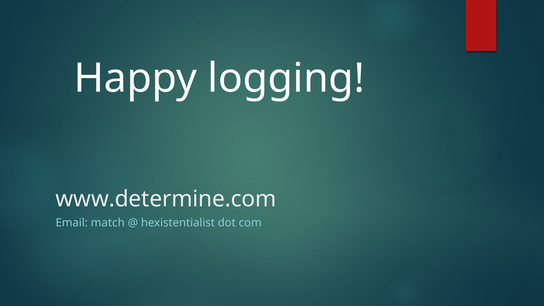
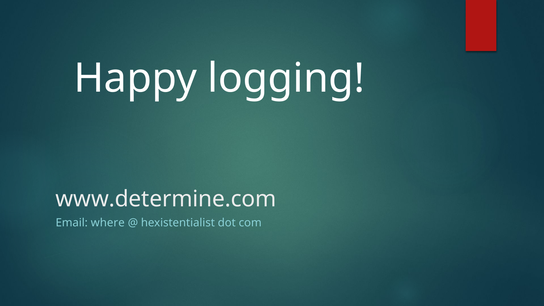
match: match -> where (108, 223)
